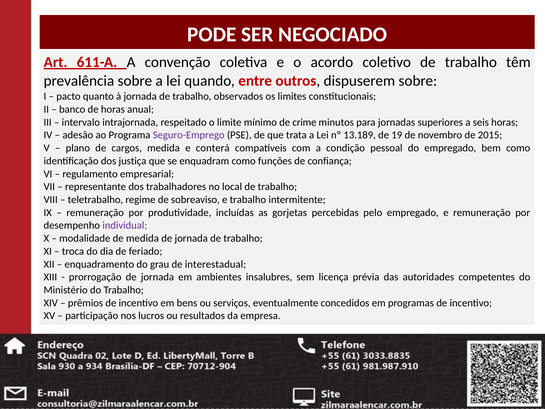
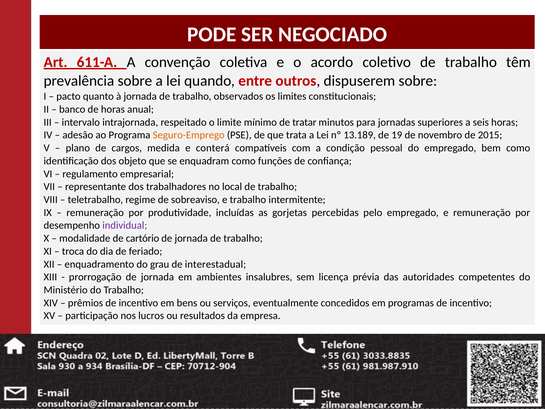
crime: crime -> tratar (304, 122)
Seguro-Emprego colour: purple -> orange (189, 135)
justiça: justiça -> objeto (133, 161)
de medida: medida -> cartório (143, 238)
